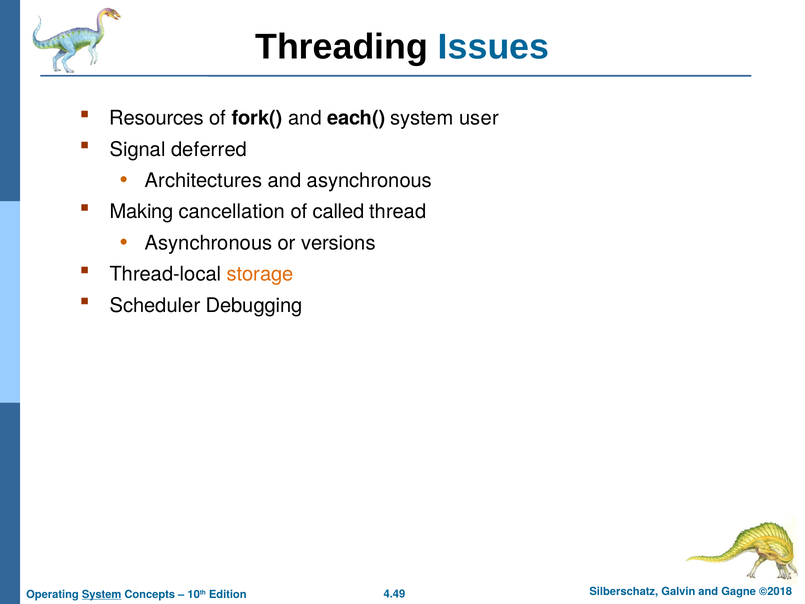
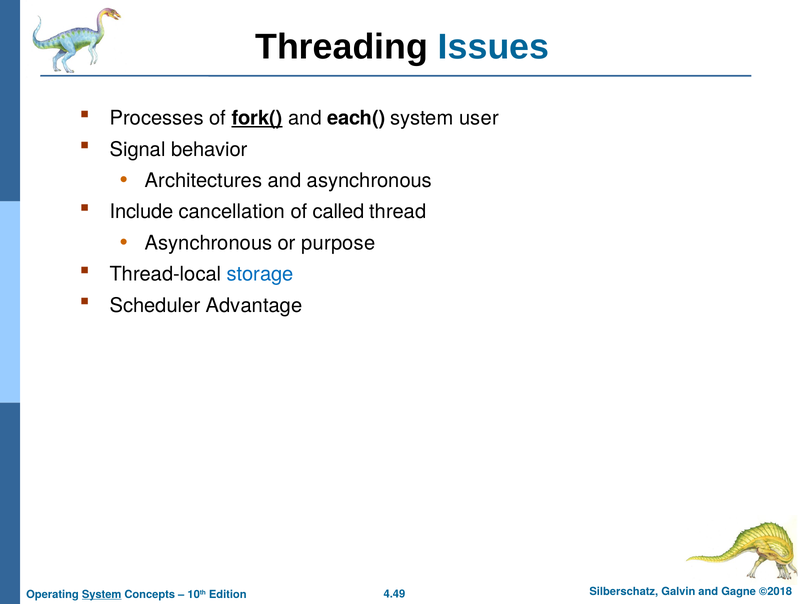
Resources: Resources -> Processes (157, 118)
fork( underline: none -> present (257, 118)
deferred: deferred -> behavior (209, 149)
Making: Making -> Include (142, 212)
versions: versions -> purpose (338, 243)
storage colour: orange -> blue (260, 274)
Debugging: Debugging -> Advantage (254, 305)
